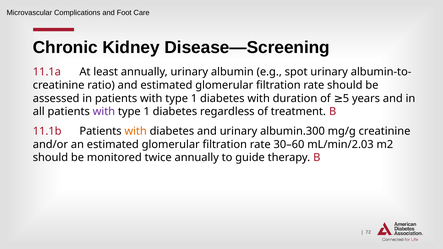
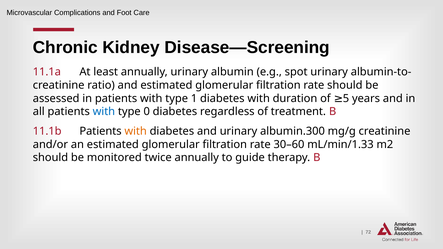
with colour: purple -> blue (104, 112)
1: 1 -> 0 (147, 112)
mL/min/2.03: mL/min/2.03 -> mL/min/1.33 (340, 144)
